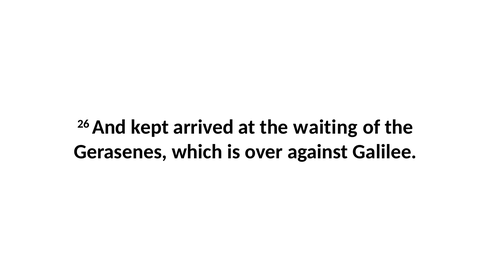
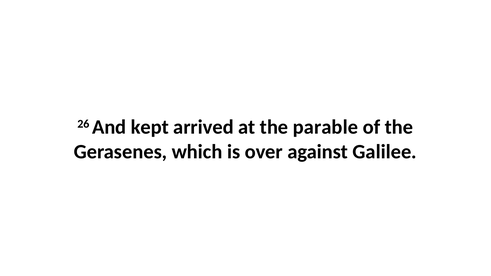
waiting: waiting -> parable (325, 127)
